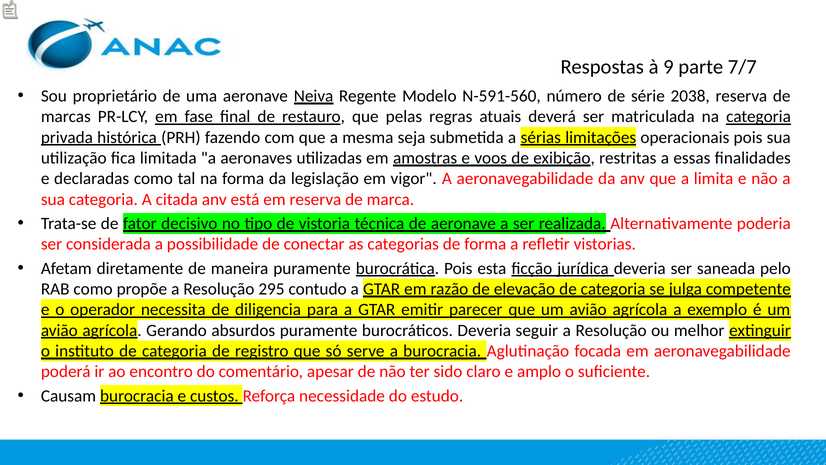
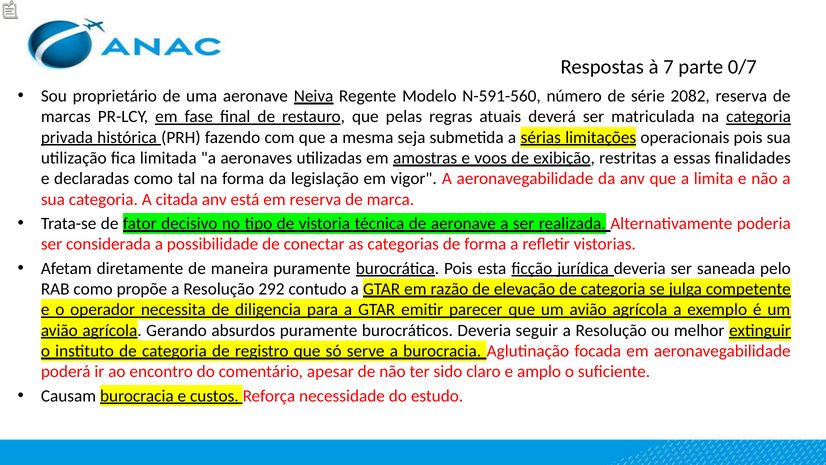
9: 9 -> 7 (668, 67)
7/7: 7/7 -> 0/7 (742, 67)
2038: 2038 -> 2082 (690, 96)
295: 295 -> 292 (271, 289)
